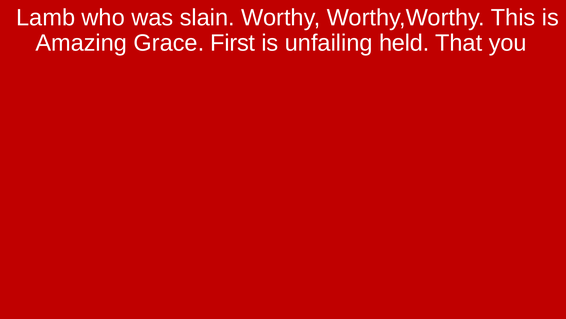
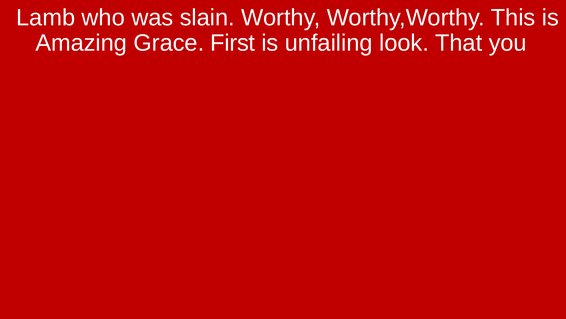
held: held -> look (404, 43)
